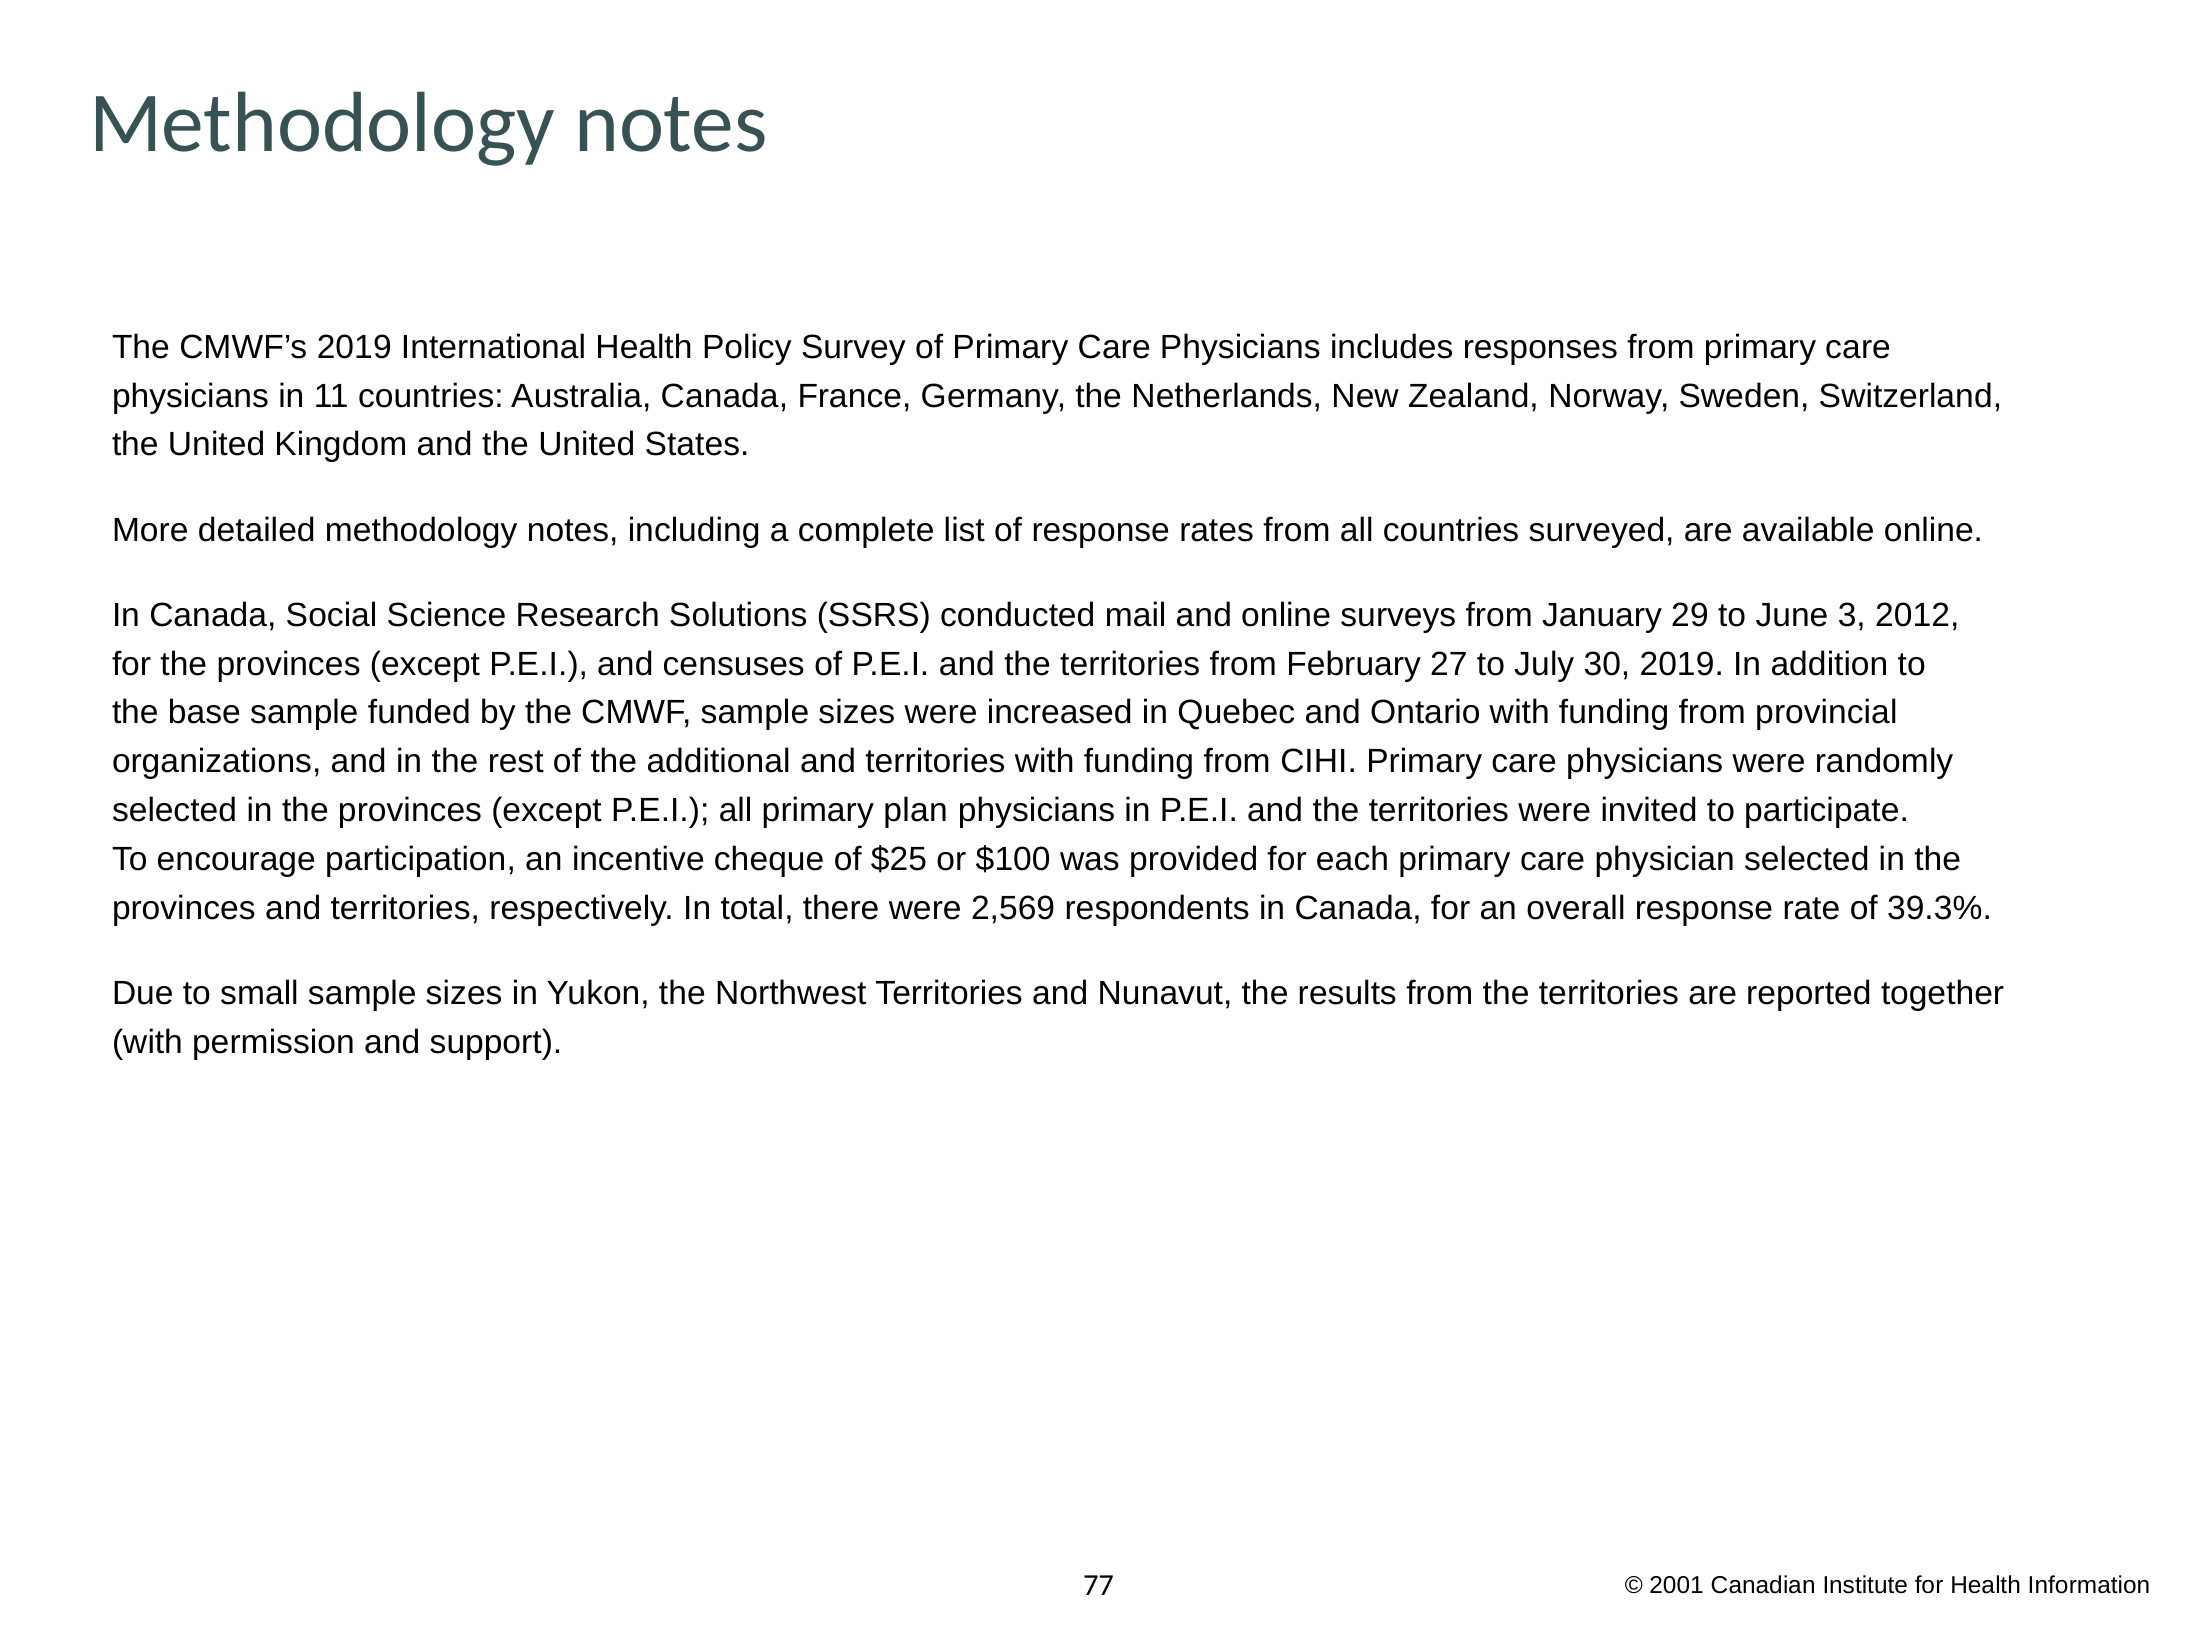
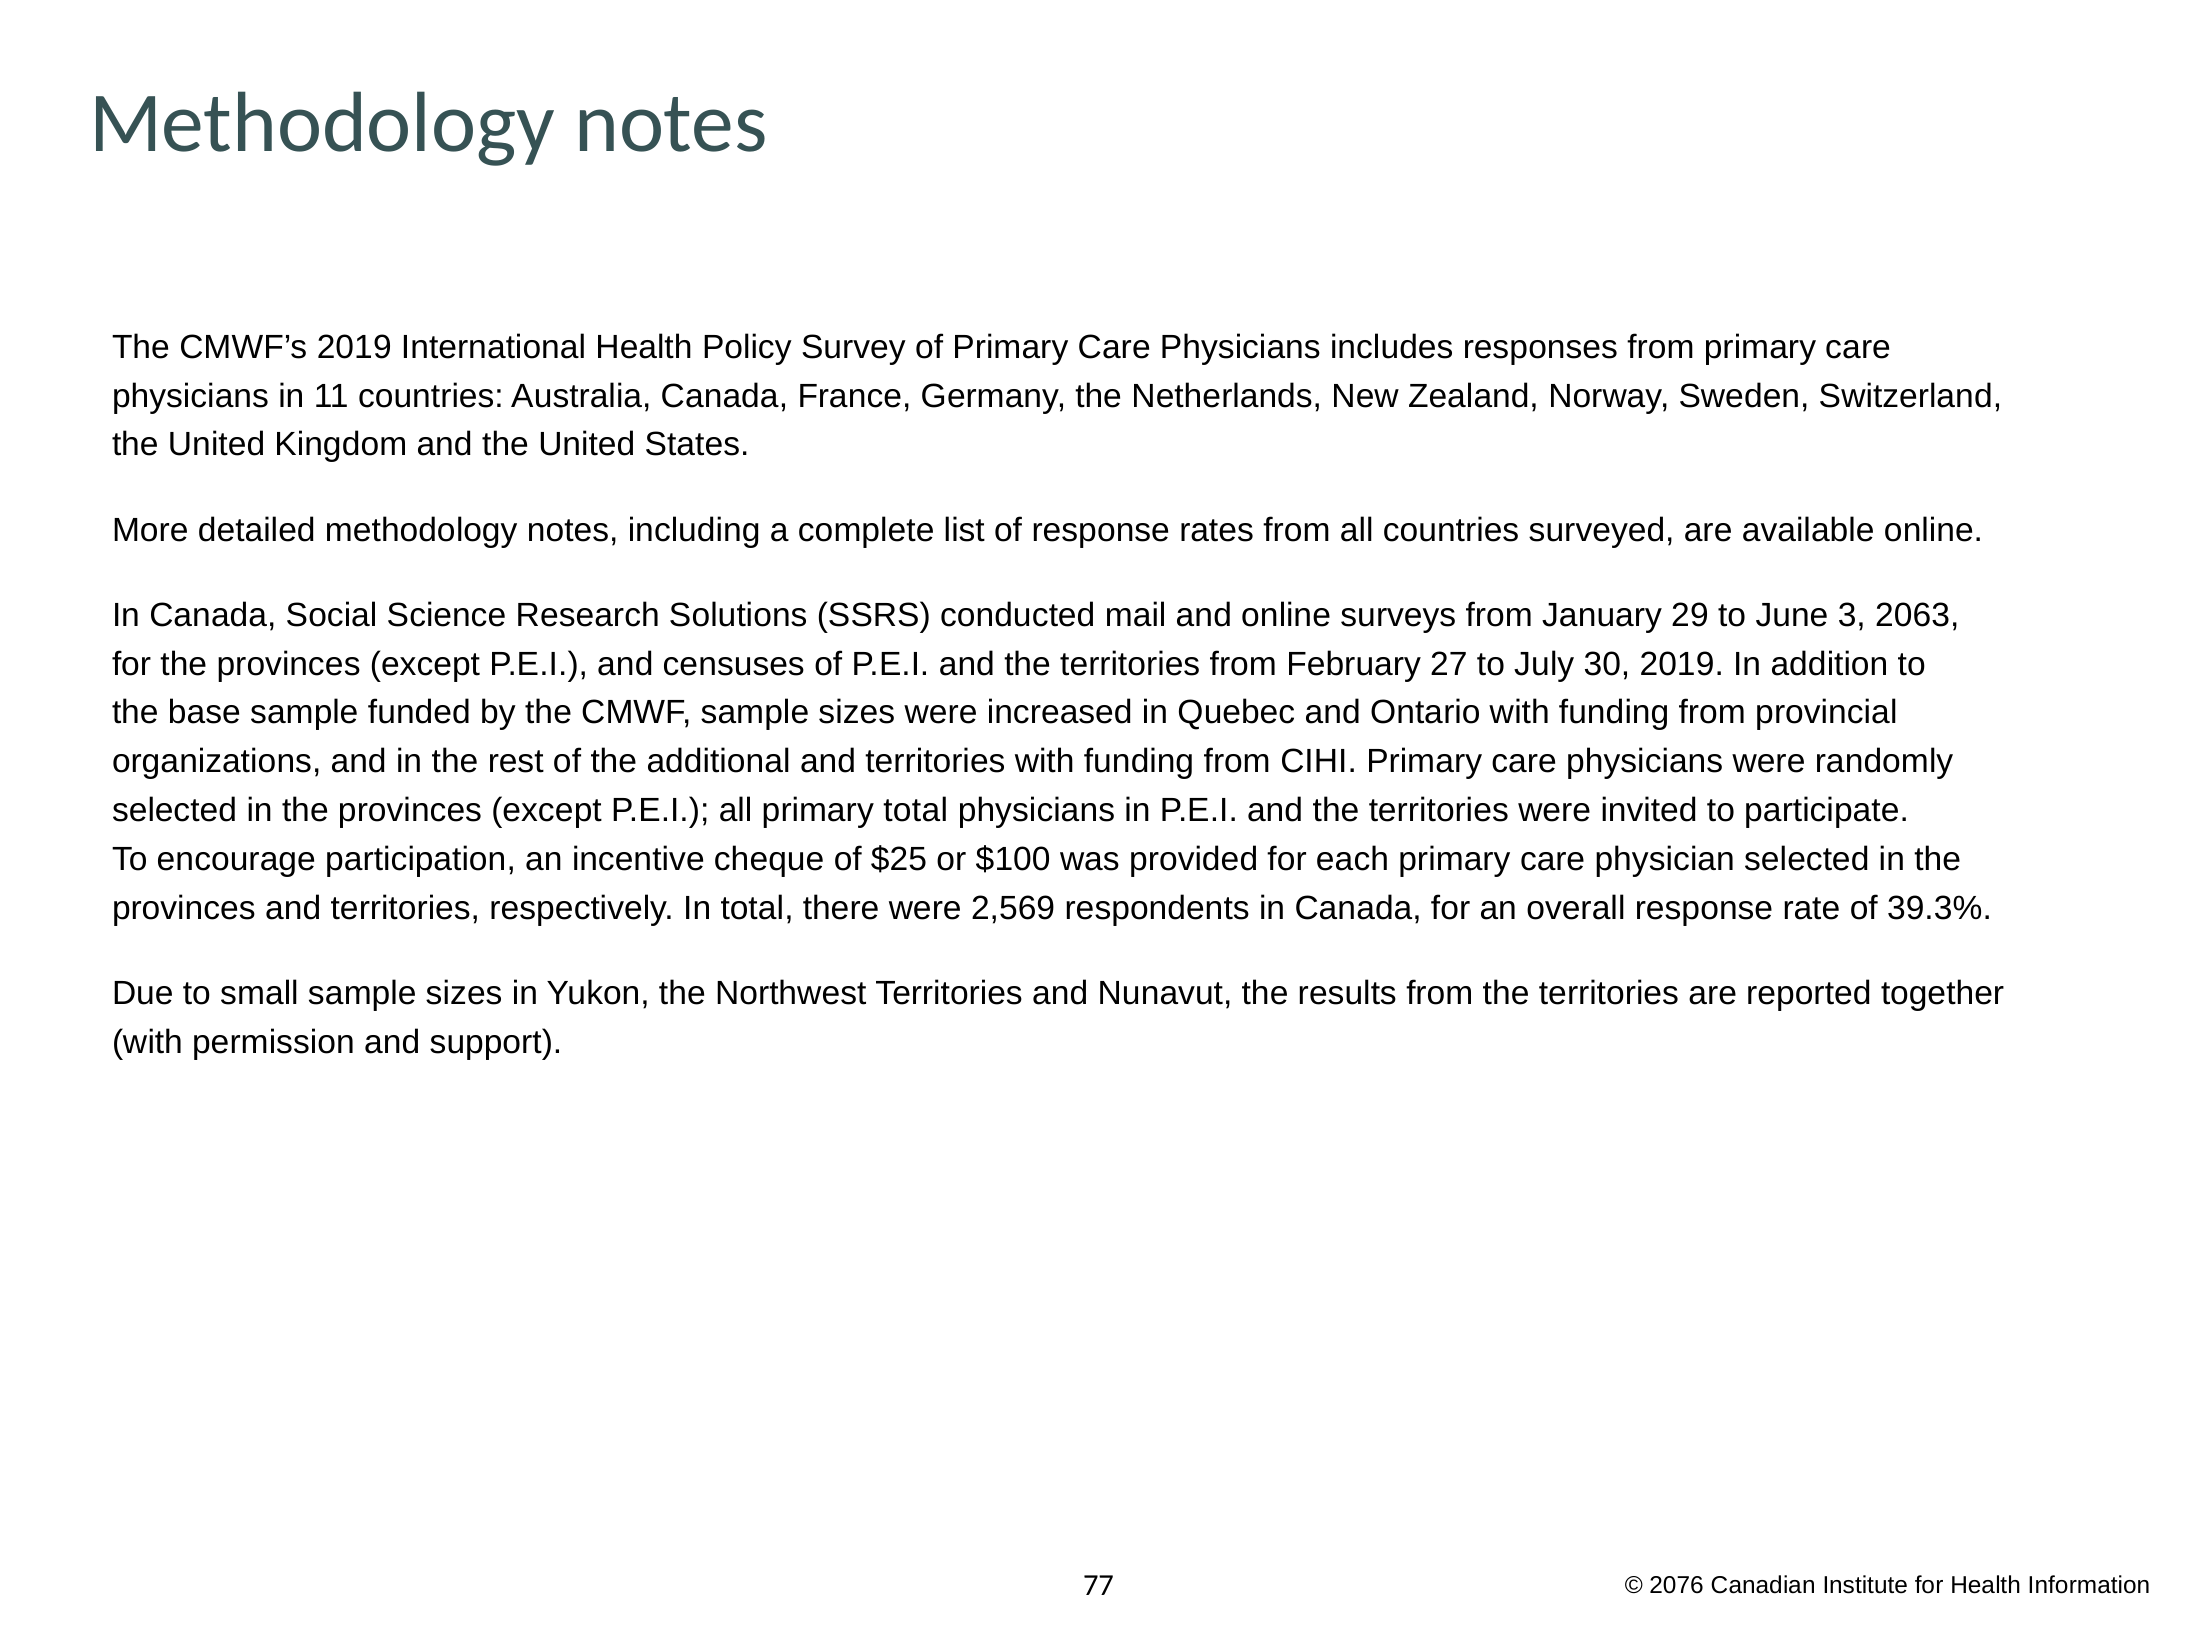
2012: 2012 -> 2063 (1917, 616)
primary plan: plan -> total (916, 811)
2001: 2001 -> 2076 (1677, 1586)
